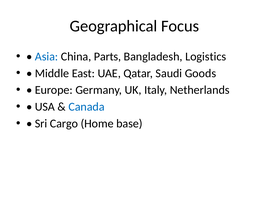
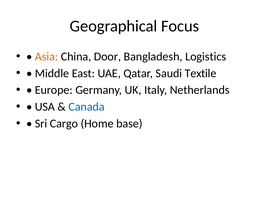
Asia colour: blue -> orange (47, 56)
Parts: Parts -> Door (107, 56)
Goods: Goods -> Textile (201, 73)
